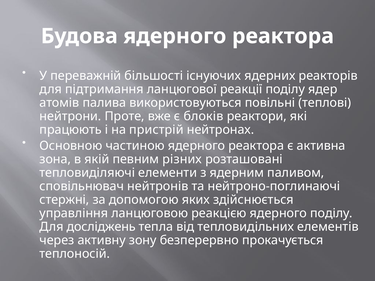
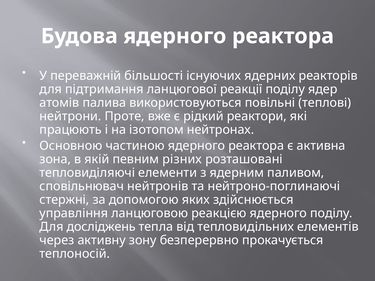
блоків: блоків -> рідкий (204, 116)
пристрій: пристрій -> ізотопом (156, 130)
